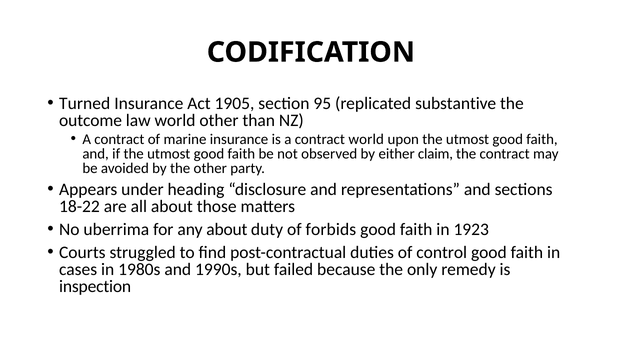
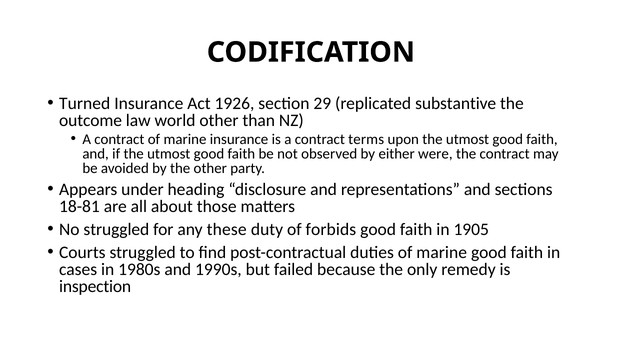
1905: 1905 -> 1926 (235, 103)
95: 95 -> 29 (322, 103)
contract world: world -> terms (366, 139)
claim: claim -> were (435, 154)
18-22: 18-22 -> 18-81 (79, 207)
No uberrima: uberrima -> struggled (116, 229)
any about: about -> these (227, 229)
1923: 1923 -> 1905 (471, 229)
duties of control: control -> marine (442, 252)
